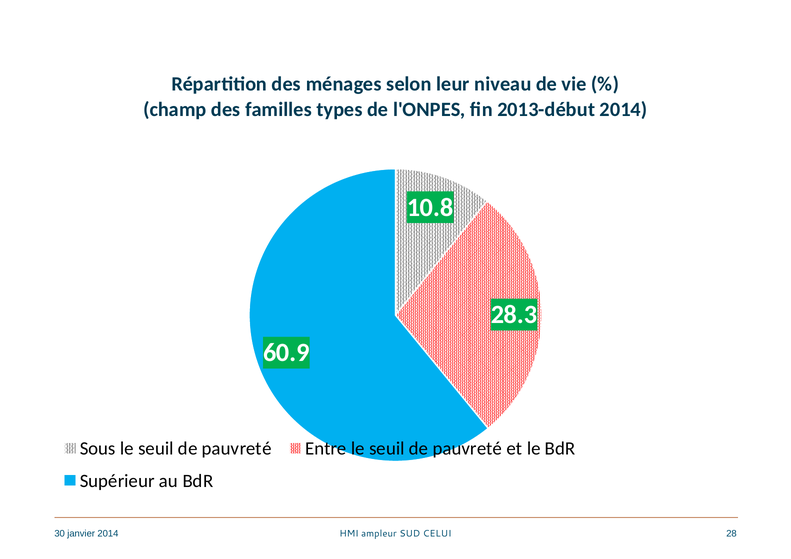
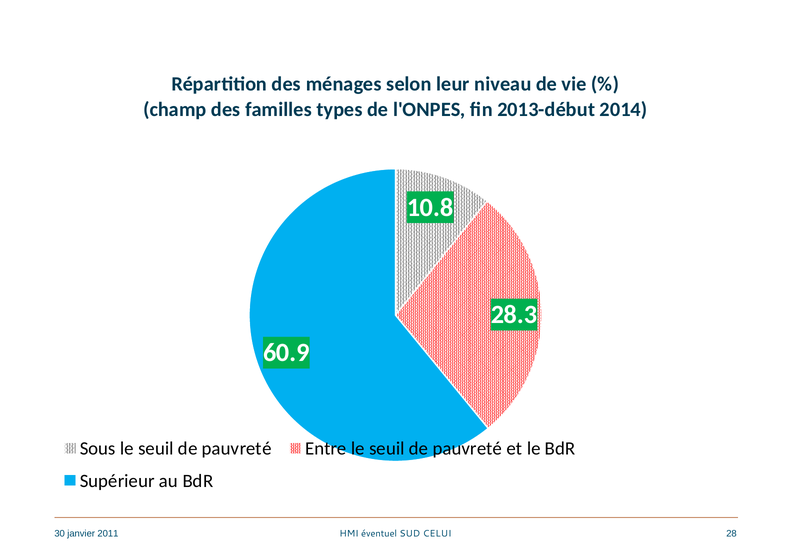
janvier 2014: 2014 -> 2011 (108, 534)
ampleur: ampleur -> éventuel (379, 534)
